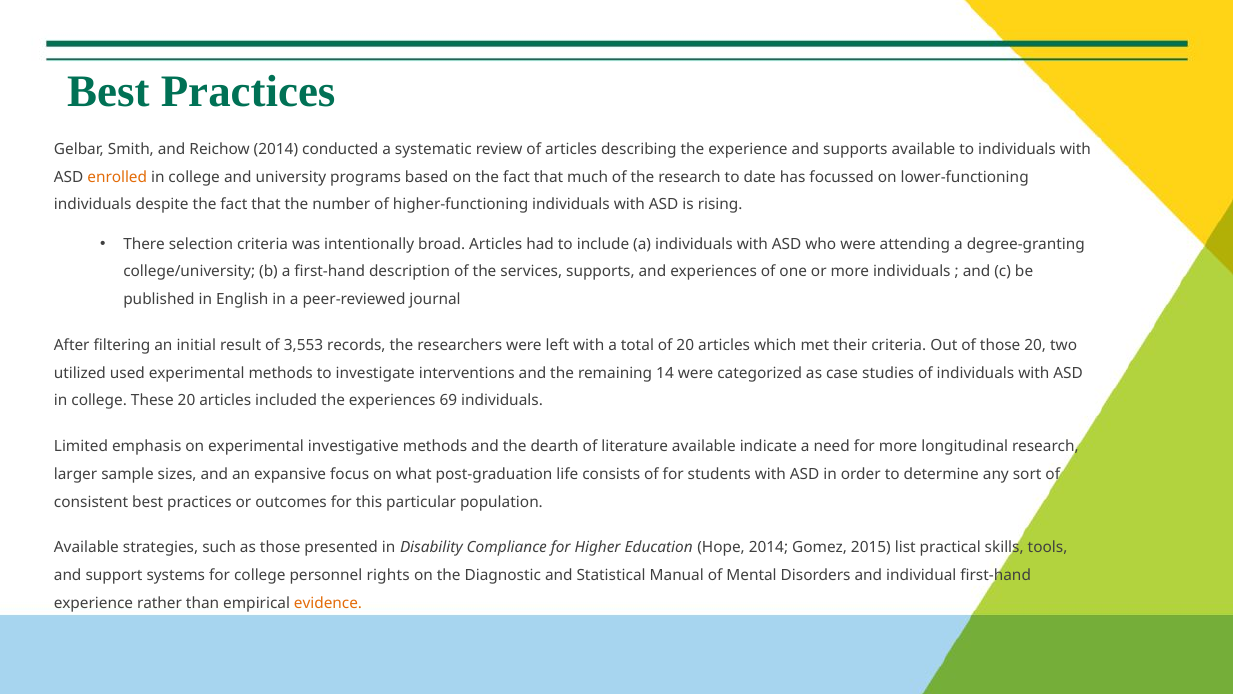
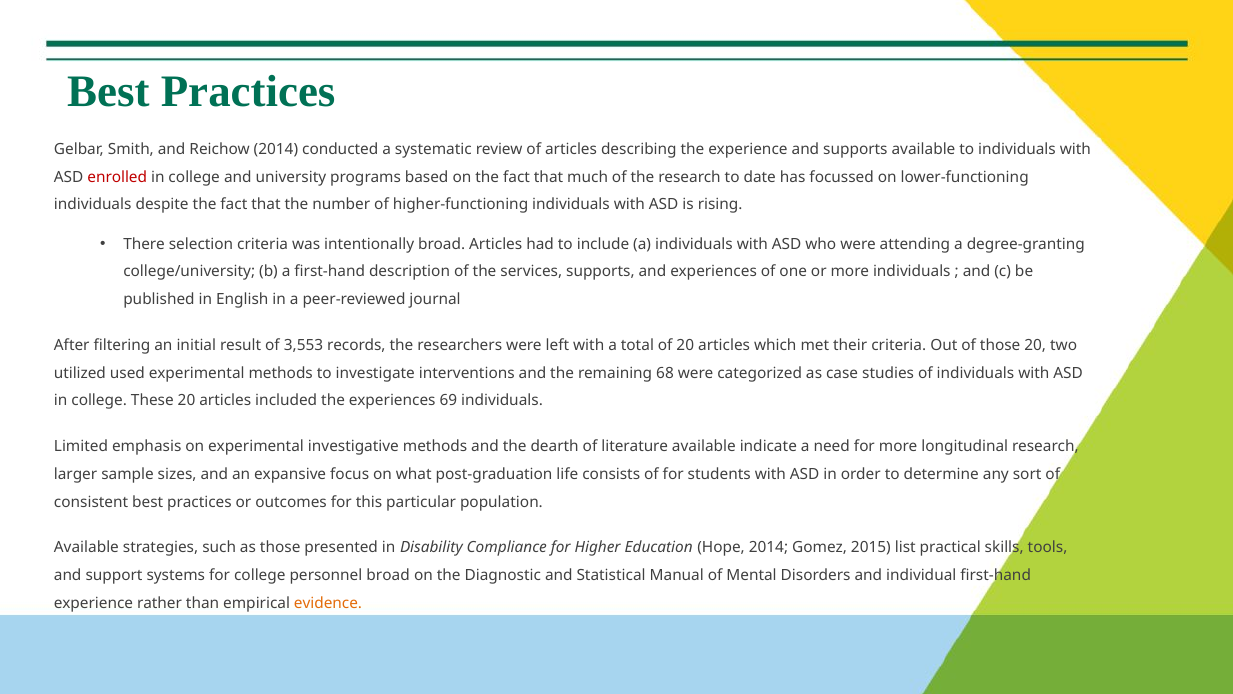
enrolled colour: orange -> red (117, 177)
14: 14 -> 68 (665, 373)
personnel rights: rights -> broad (388, 575)
